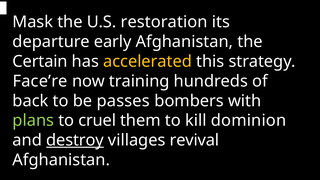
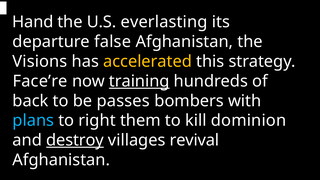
Mask: Mask -> Hand (33, 22)
restoration: restoration -> everlasting (164, 22)
early: early -> false (113, 42)
Certain: Certain -> Visions (40, 61)
training underline: none -> present (139, 81)
plans colour: light green -> light blue (33, 121)
cruel: cruel -> right (97, 121)
